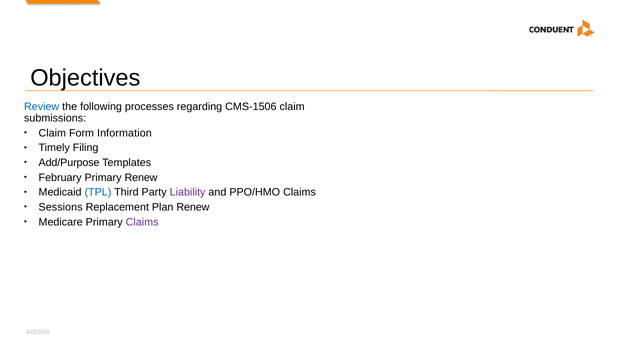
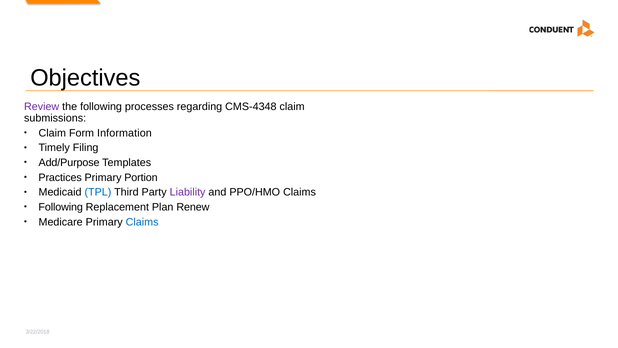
Review colour: blue -> purple (42, 106)
CMS-1506: CMS-1506 -> CMS-4348 (251, 106)
February: February -> Practices (60, 177)
Primary Renew: Renew -> Portion (141, 177)
Sessions: Sessions -> Following (61, 207)
Claims colour: purple -> blue (142, 222)
